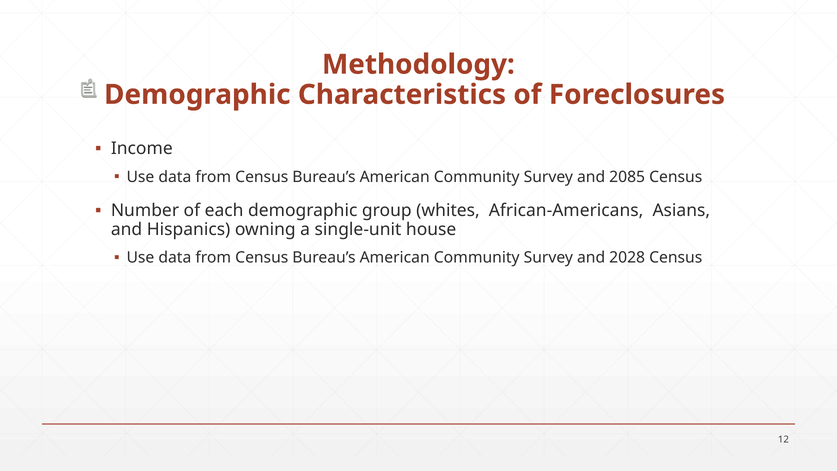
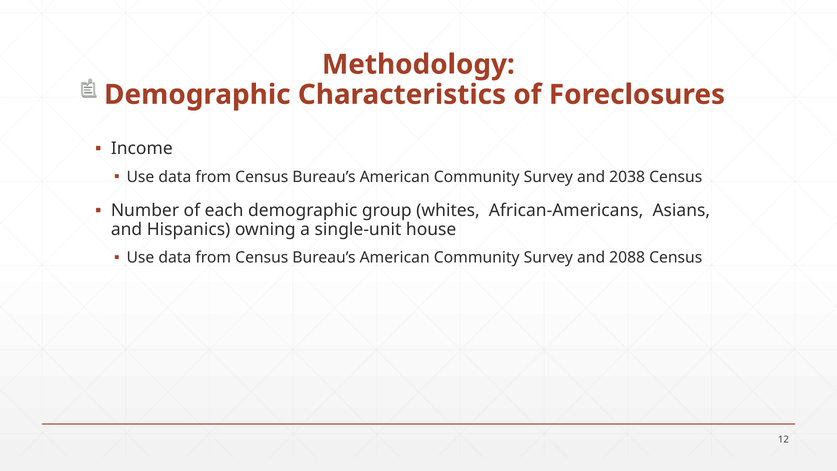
2085: 2085 -> 2038 (627, 177)
2028: 2028 -> 2088 (627, 258)
